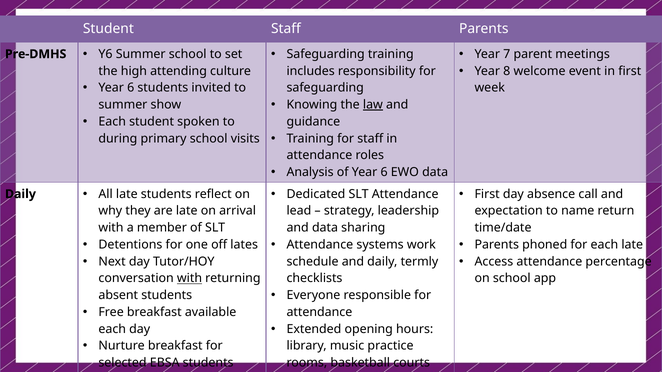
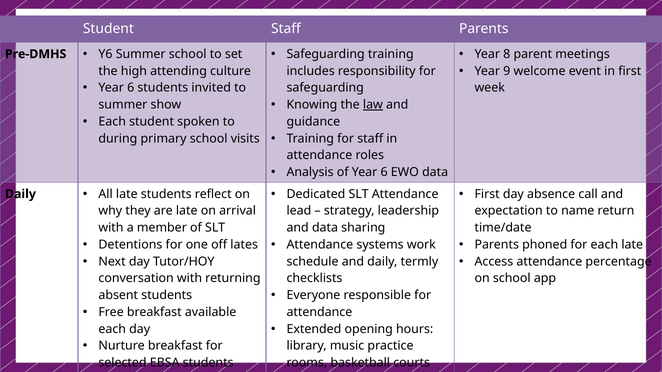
7: 7 -> 8 (507, 54)
8: 8 -> 9 (507, 71)
with underline: present -> none (190, 279)
